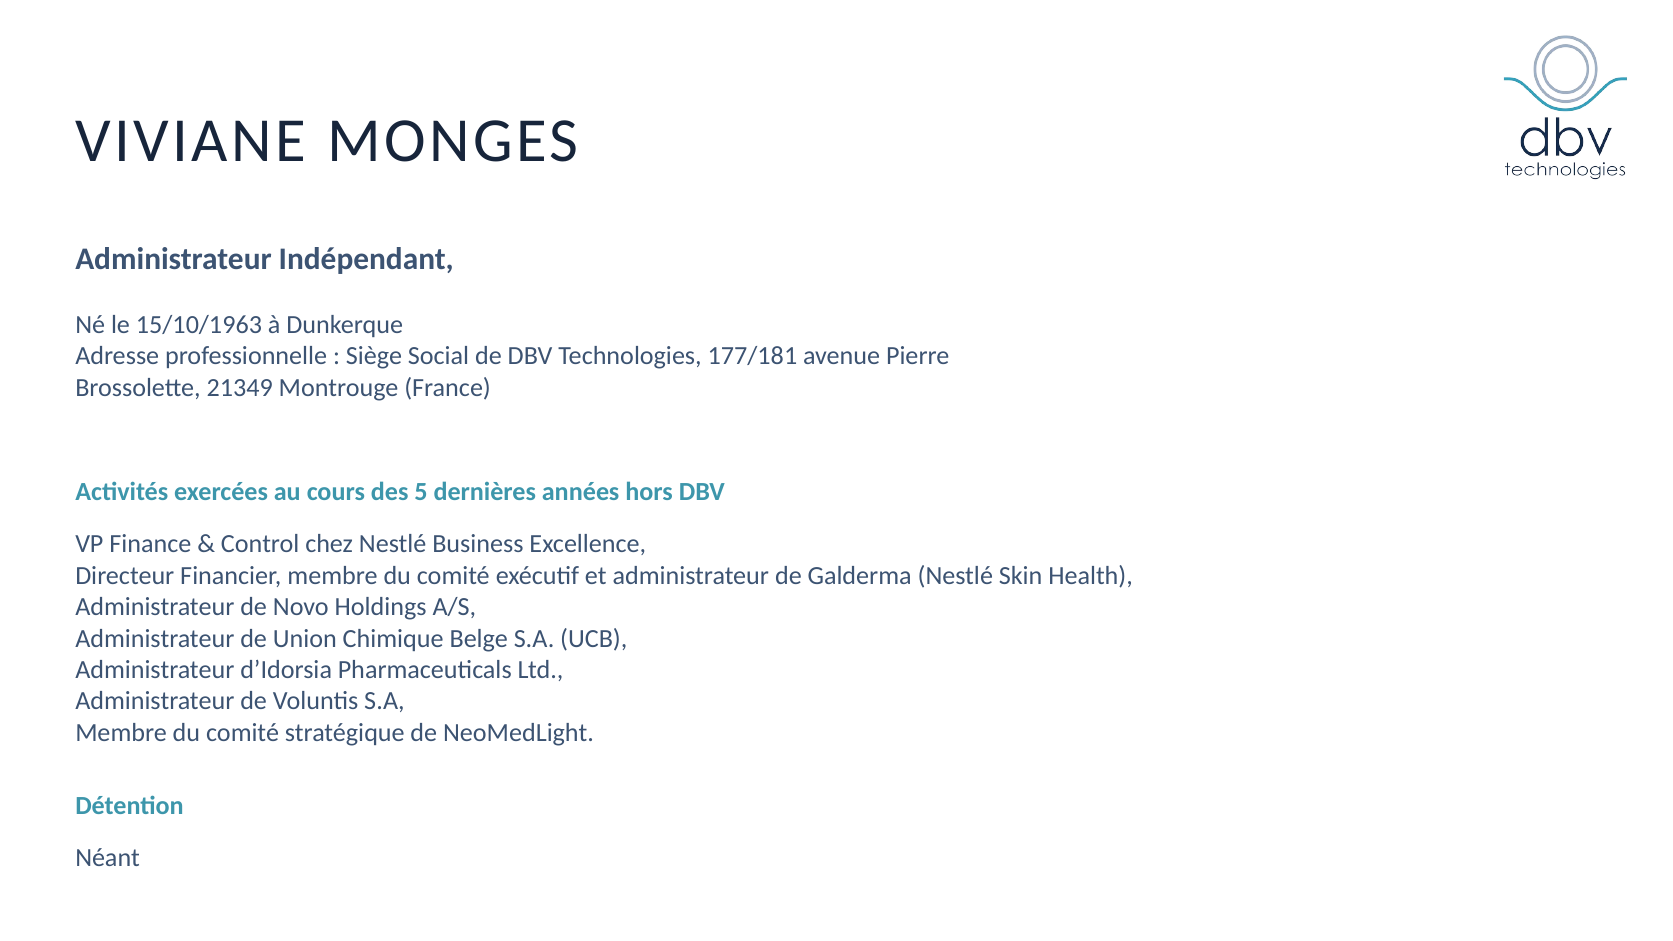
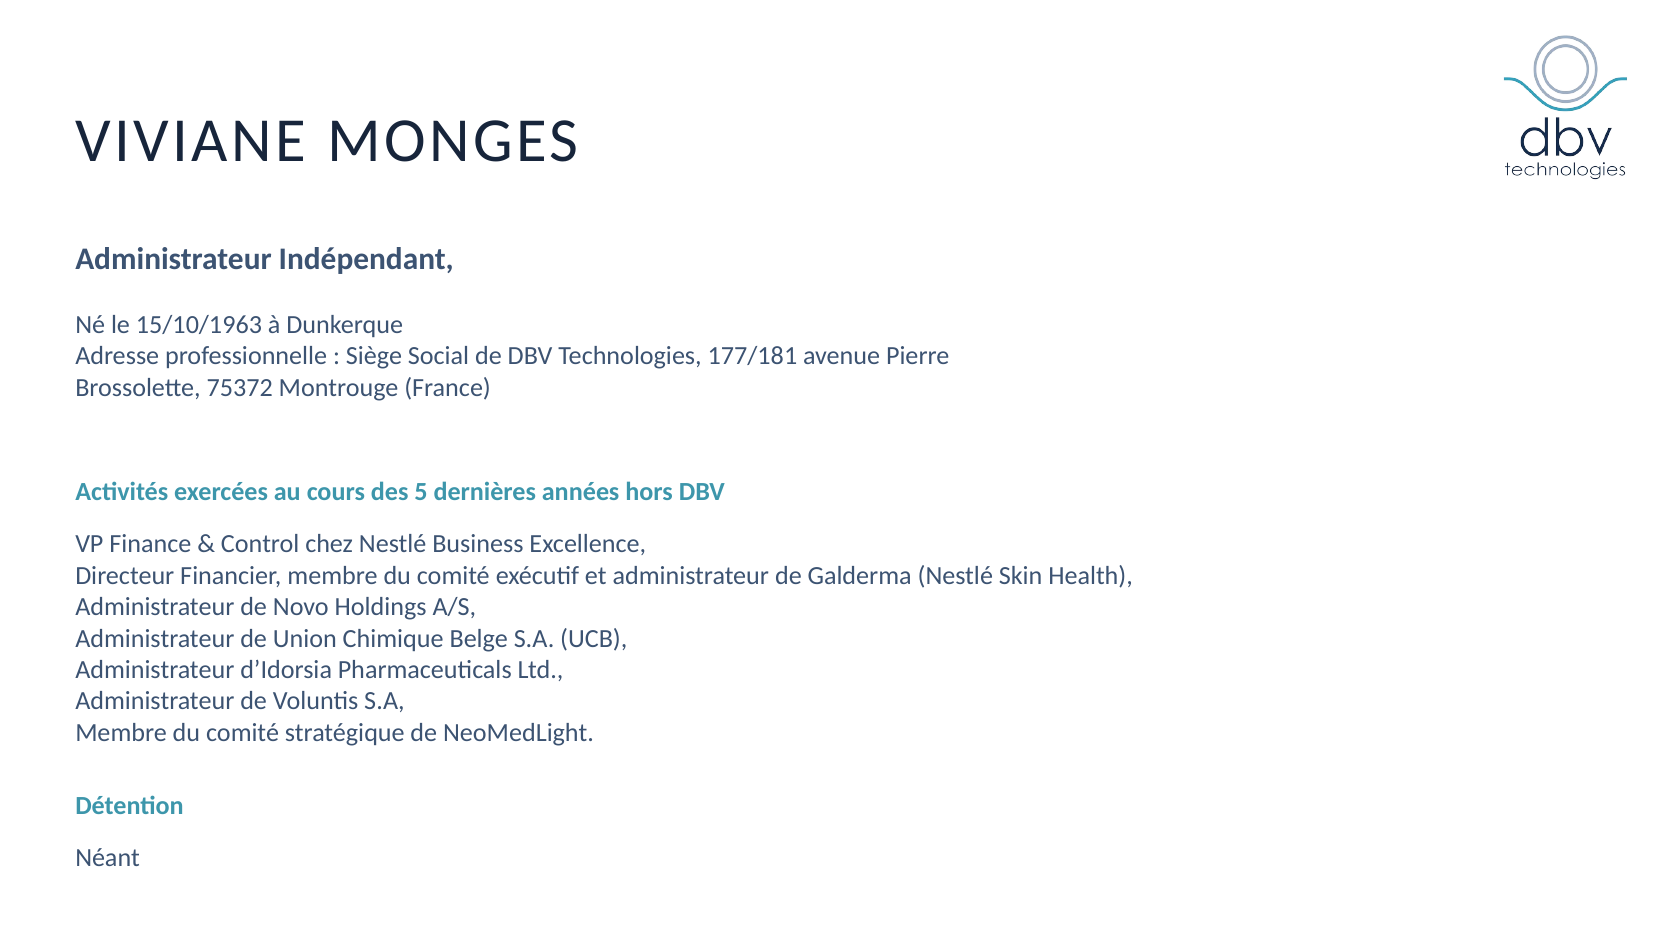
21349: 21349 -> 75372 (240, 388)
